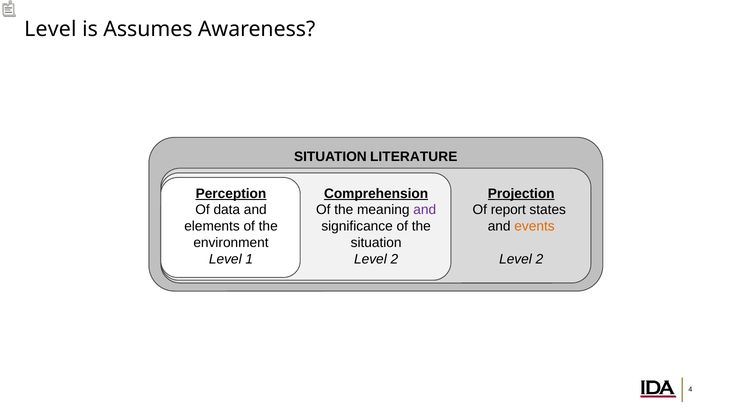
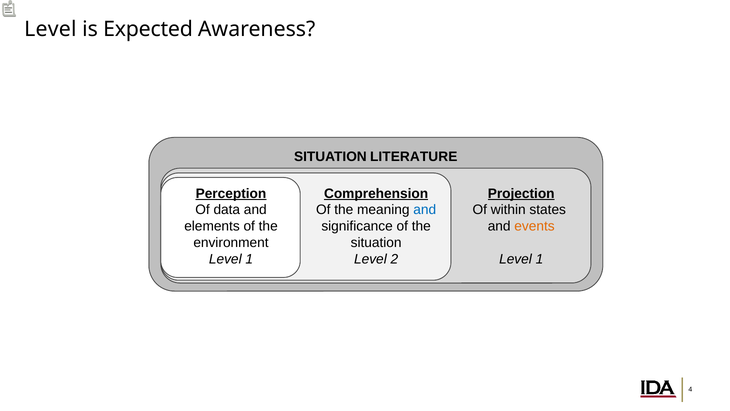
Assumes: Assumes -> Expected (148, 29)
and colour: purple -> blue (425, 210)
report: report -> within (508, 210)
2: 2 -> 1 (539, 259)
